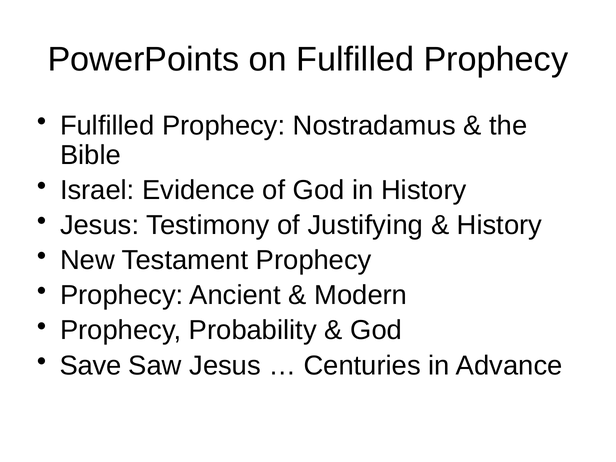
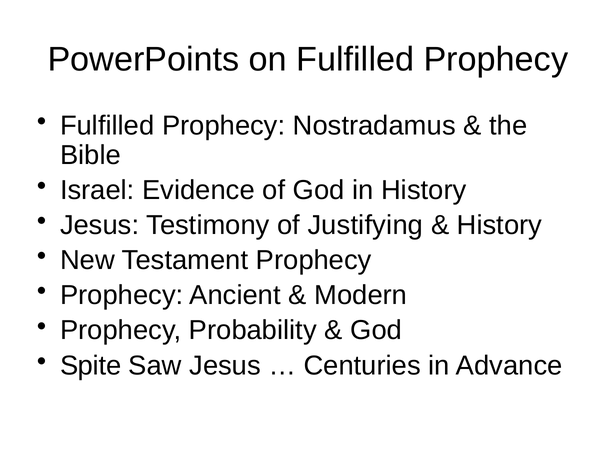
Save: Save -> Spite (91, 366)
